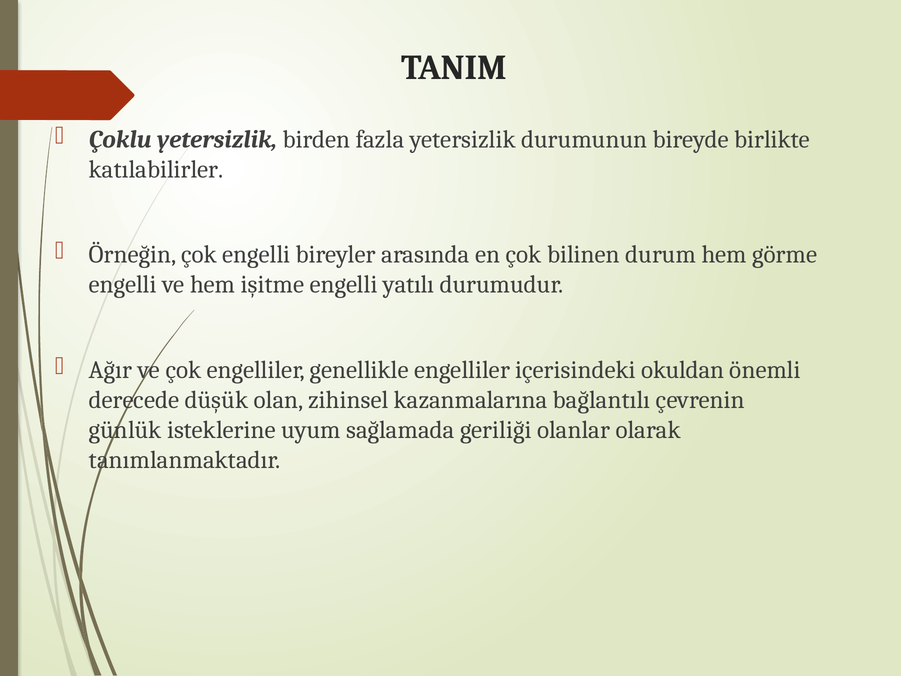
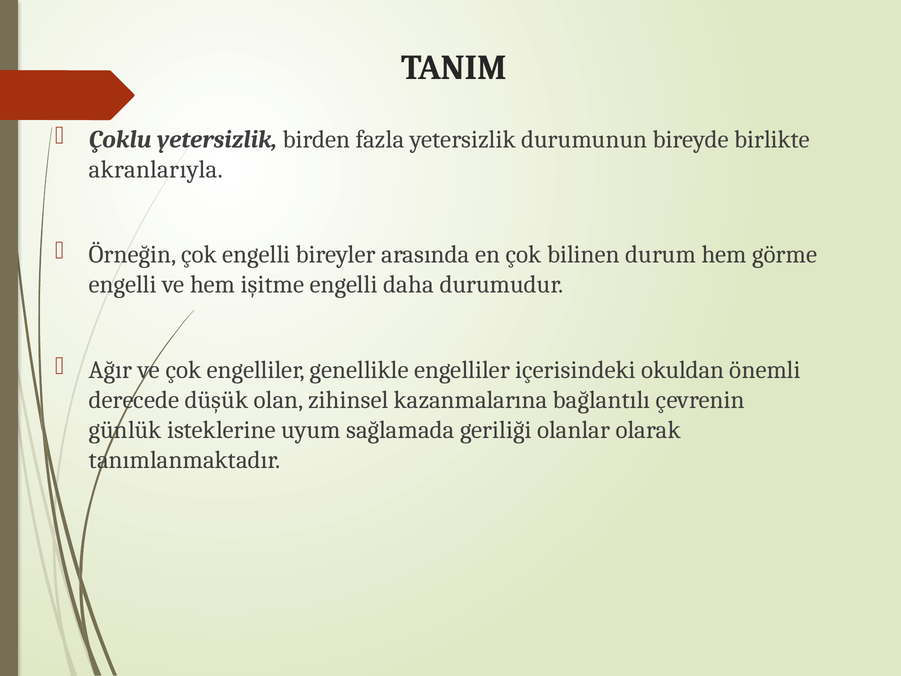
katılabilirler: katılabilirler -> akranlarıyla (156, 169)
yatılı: yatılı -> daha (408, 285)
